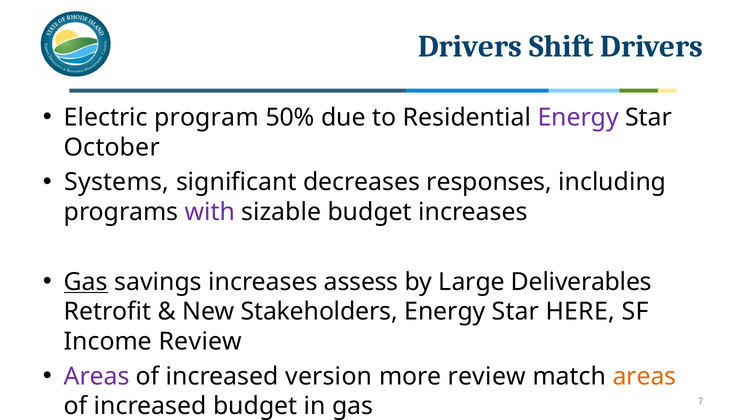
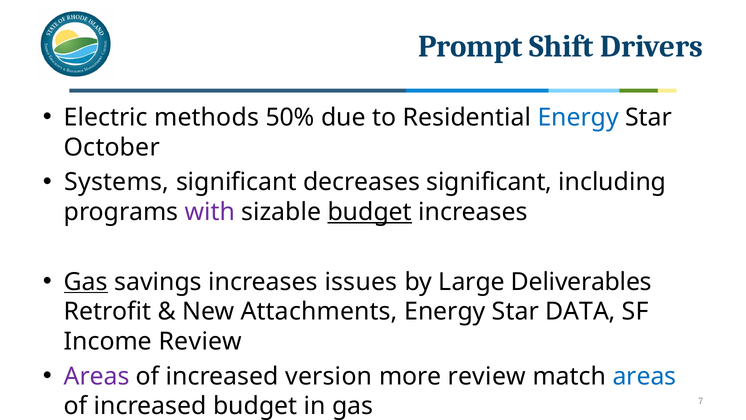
Drivers: Drivers -> Prompt (470, 46)
program: program -> methods (207, 117)
Energy colour: purple -> blue (578, 117)
decreases responses: responses -> significant (489, 182)
budget underline: none -> present (370, 212)
assess: assess -> issues (361, 282)
Stakeholders: Stakeholders -> Attachments (319, 311)
HERE: HERE -> DATA (580, 311)
areas colour: orange -> blue (644, 376)
